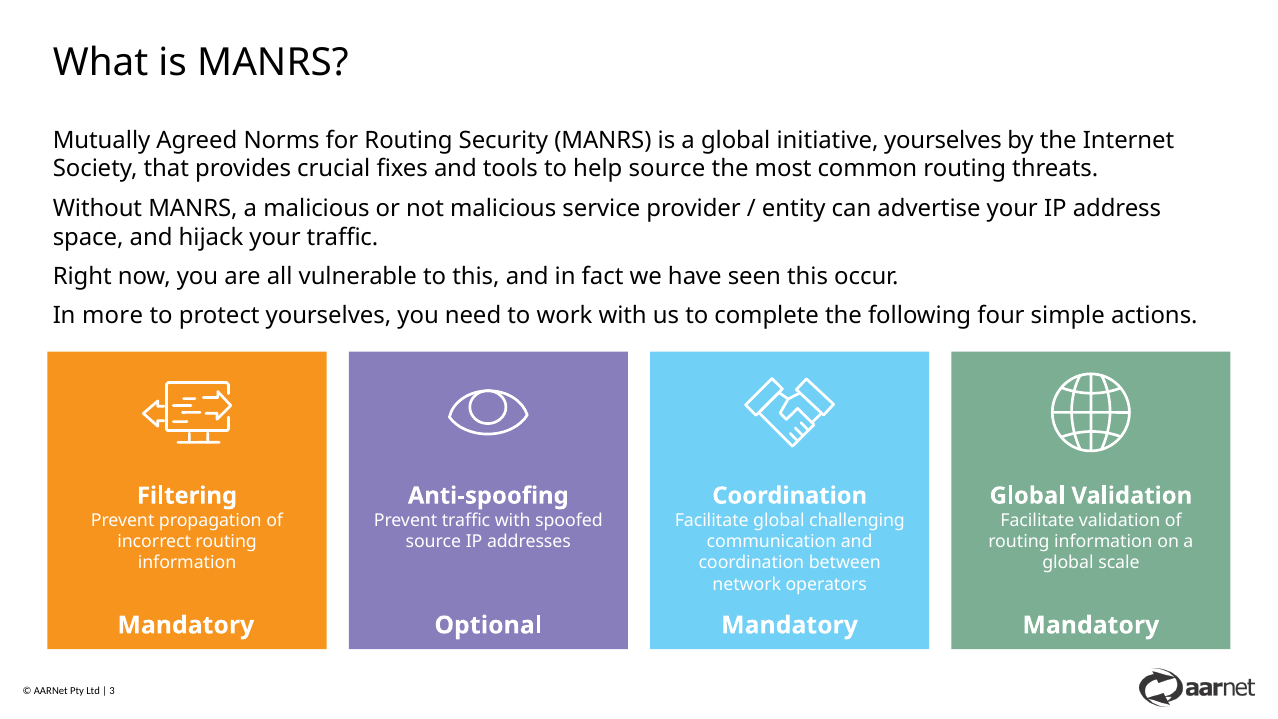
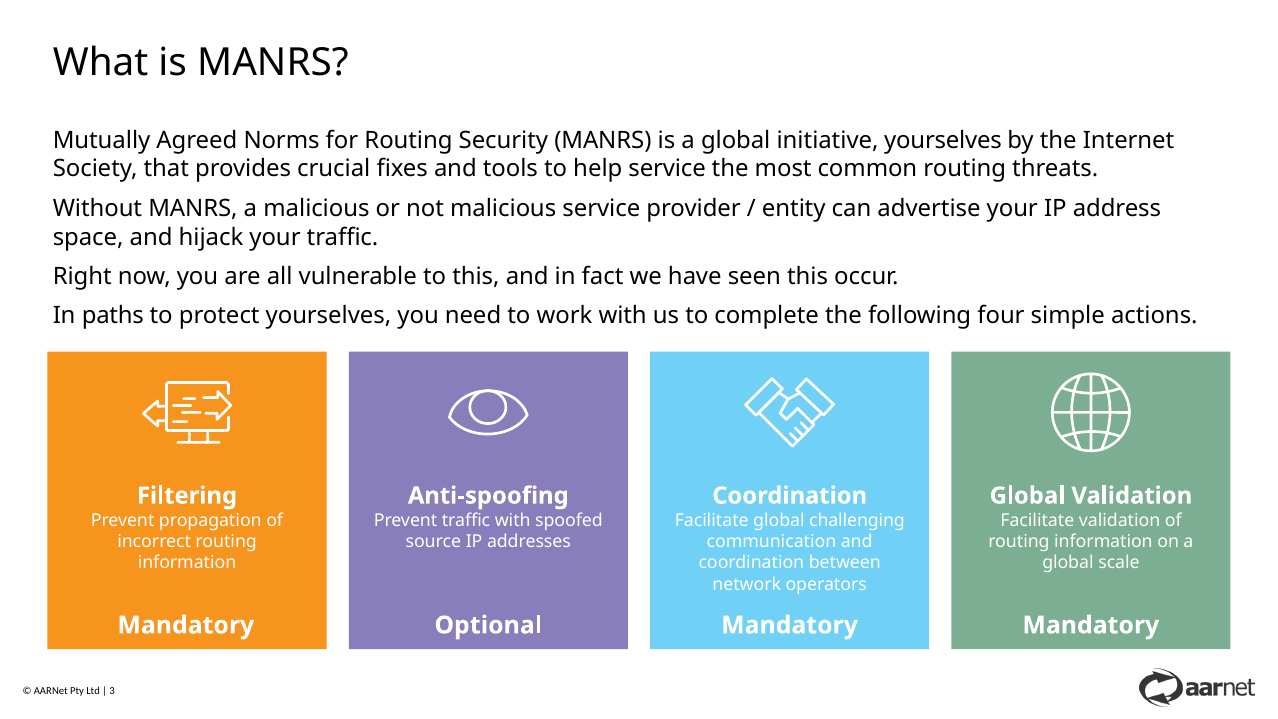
help source: source -> service (667, 169)
more: more -> paths (113, 316)
